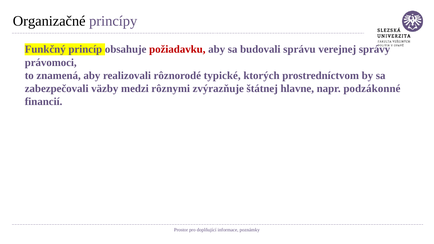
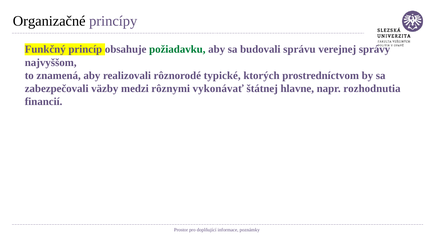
požiadavku colour: red -> green (177, 49)
právomoci: právomoci -> najvyššom (51, 62)
zvýrazňuje: zvýrazňuje -> vykonávať (218, 88)
podzákonné: podzákonné -> rozhodnutia (372, 88)
